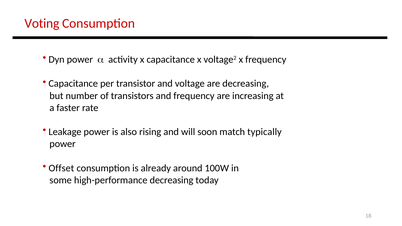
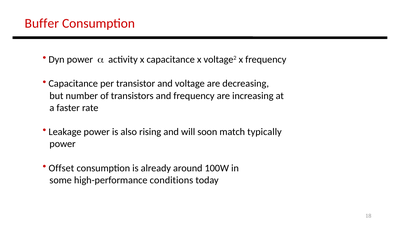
Voting: Voting -> Buffer (42, 24)
high-performance decreasing: decreasing -> conditions (171, 180)
